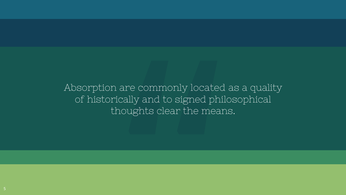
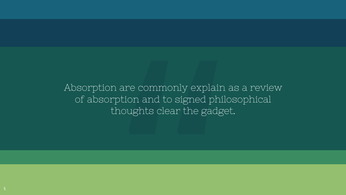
located: located -> explain (208, 88)
quality: quality -> review (266, 88)
of historically: historically -> absorption (113, 99)
means: means -> gadget (218, 111)
